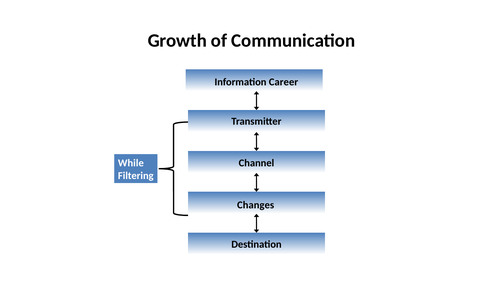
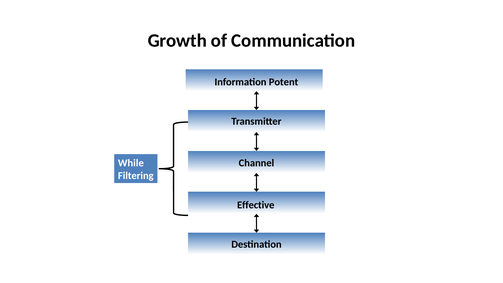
Career: Career -> Potent (284, 82)
Changes: Changes -> Effective (256, 205)
